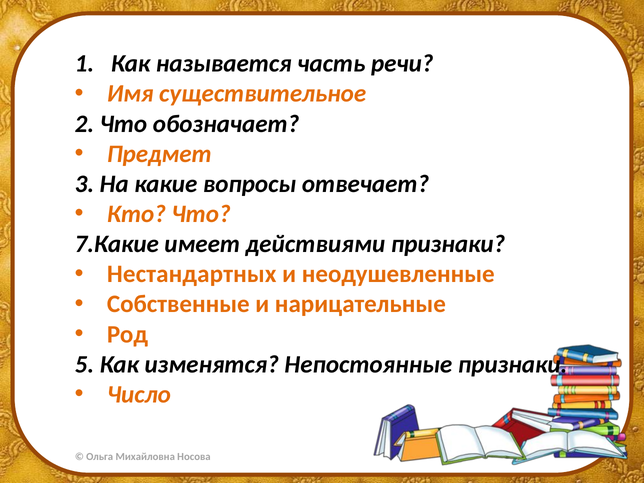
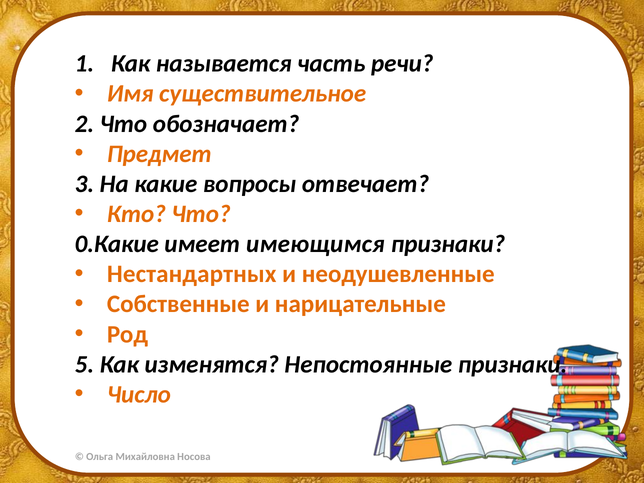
7.Какие: 7.Какие -> 0.Какие (117, 244)
действиями: действиями -> имеющимся (315, 244)
